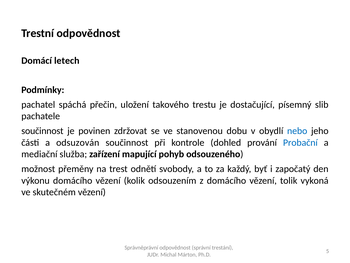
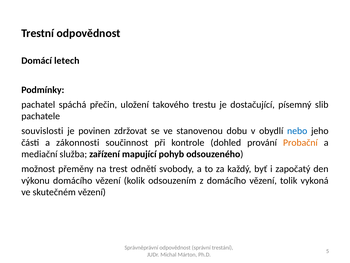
součinnost: součinnost -> souvislosti (42, 131)
odsuzován: odsuzován -> zákonnosti (78, 142)
Probační colour: blue -> orange (300, 142)
